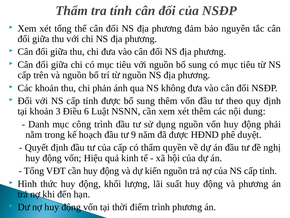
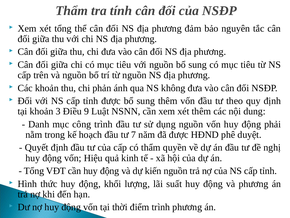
6: 6 -> 9 (87, 111)
9: 9 -> 7 (134, 134)
